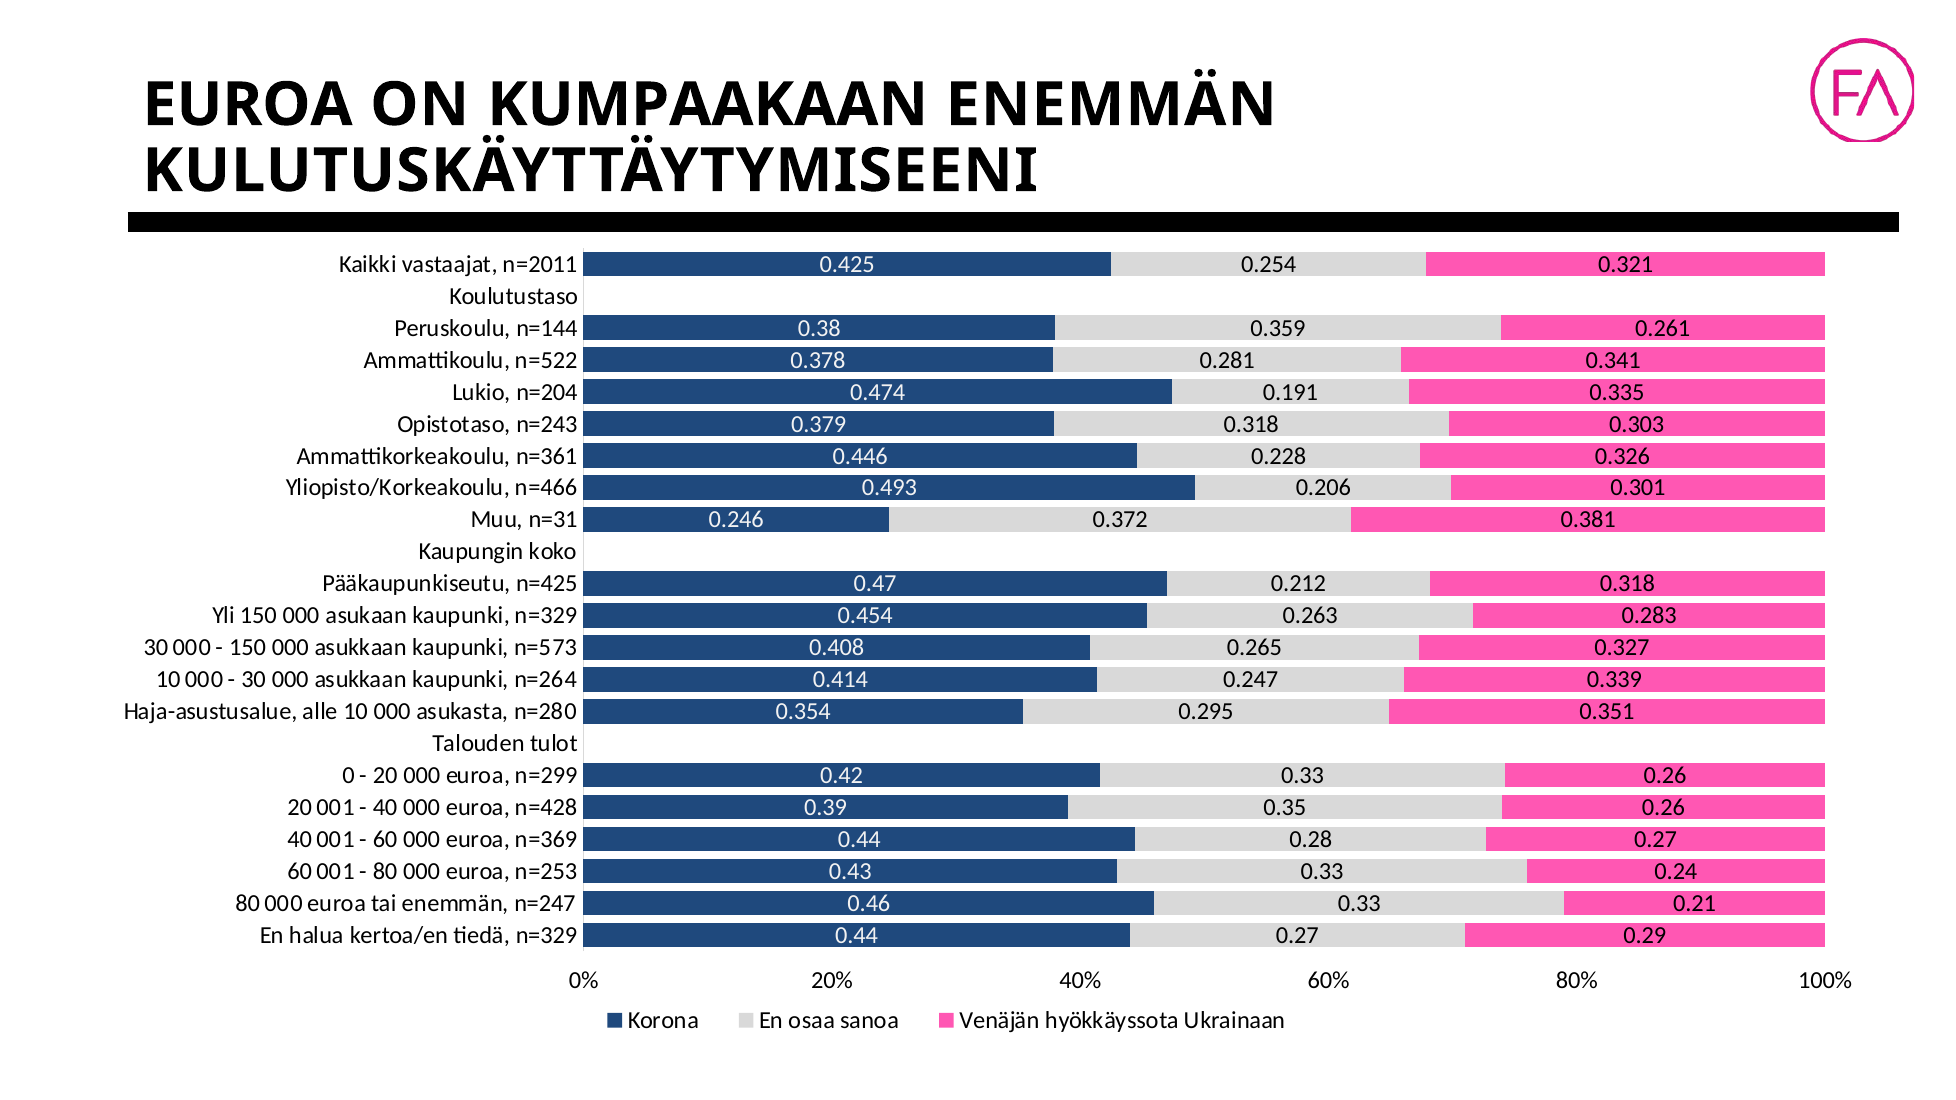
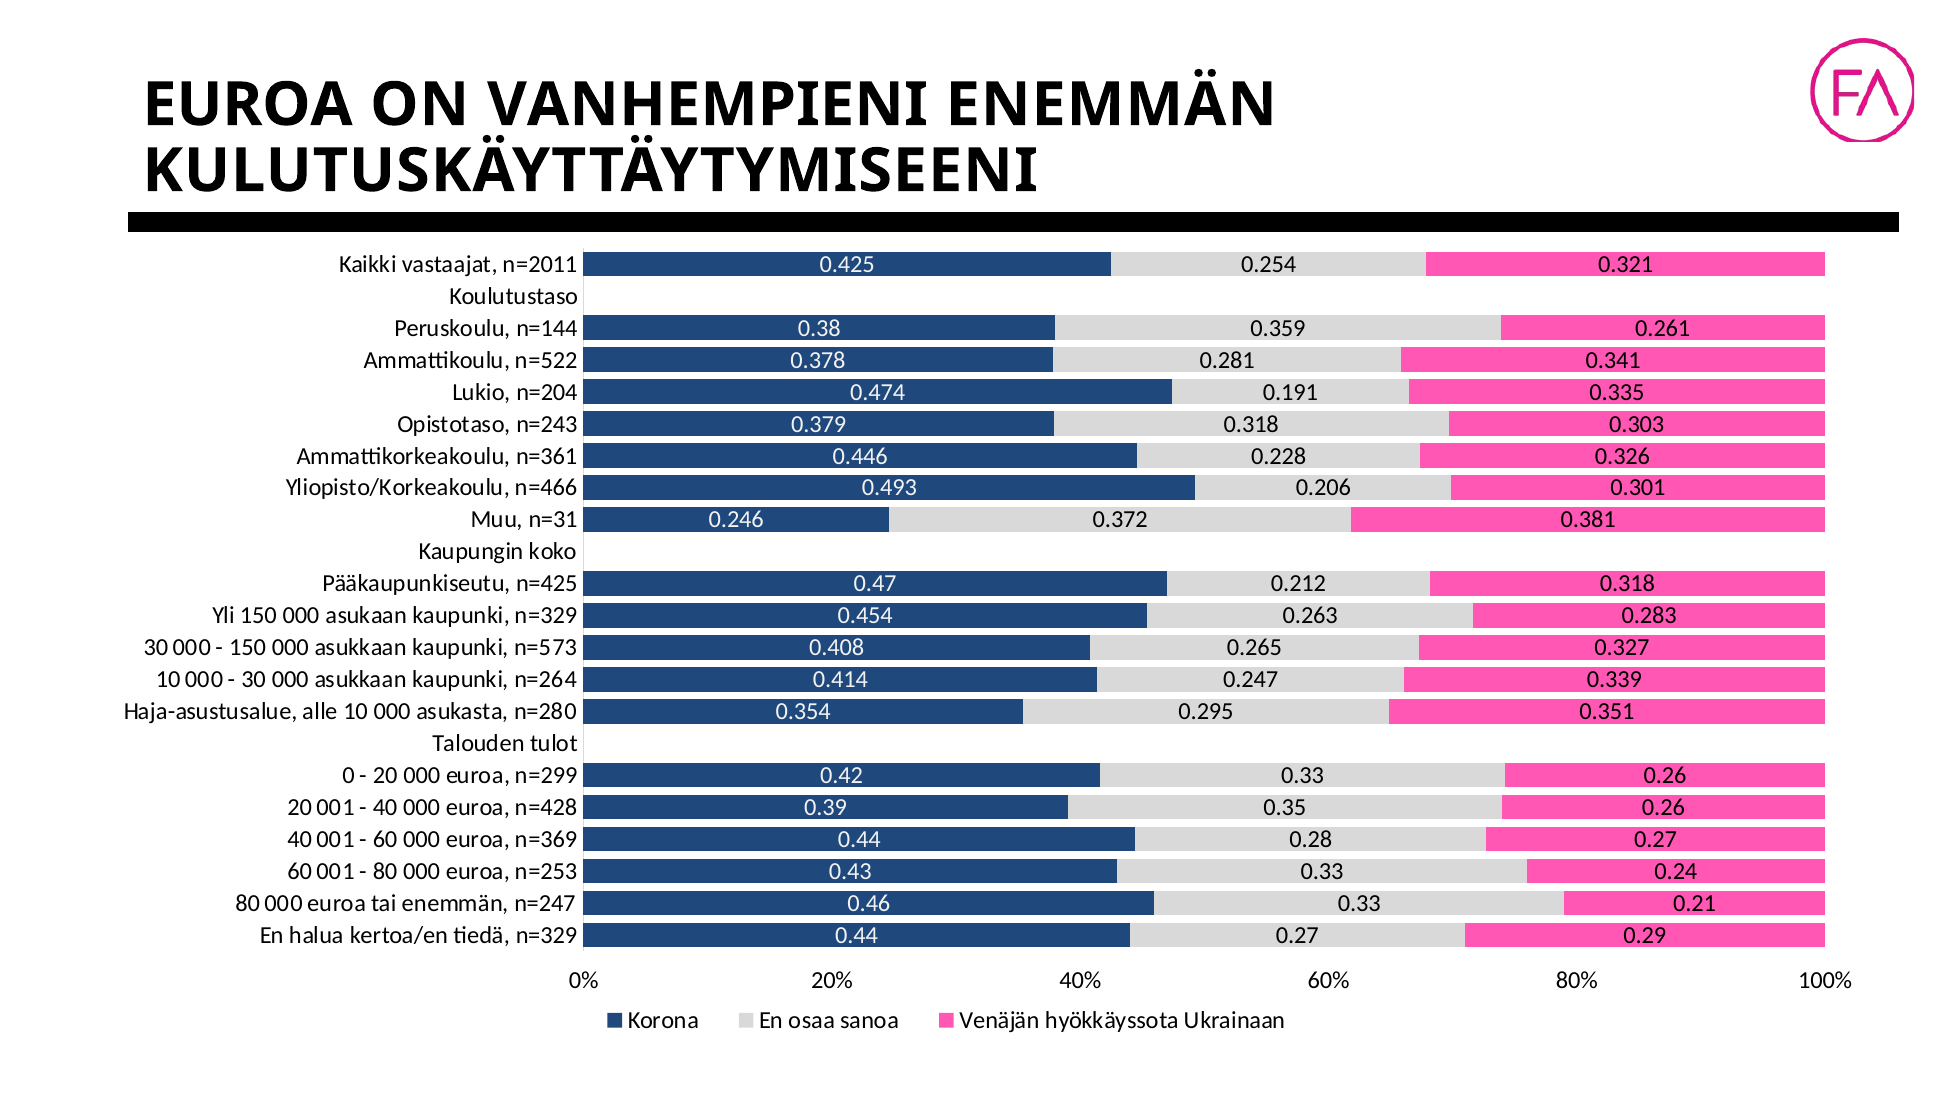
KUMPAAKAAN: KUMPAAKAAN -> VANHEMPIENI (707, 105)
